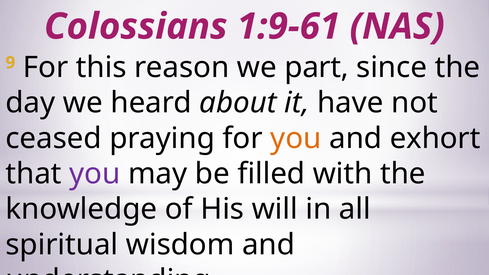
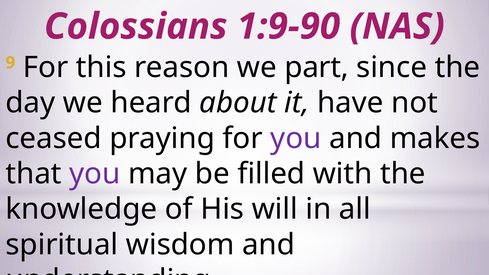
1:9-61: 1:9-61 -> 1:9-90 (289, 27)
you colour: orange -> purple (296, 138)
exhort: exhort -> makes (435, 138)
